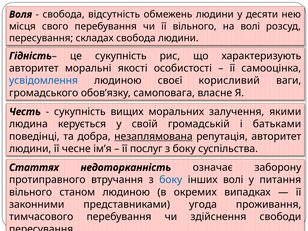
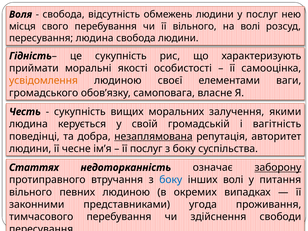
у десяти: десяти -> послуг (262, 14)
пересування складах: складах -> людина (95, 38)
авторитет: авторитет -> приймати (34, 68)
усвідомлення colour: blue -> orange (43, 81)
корисливий: корисливий -> елементами (229, 81)
батьками: батьками -> вагітність (277, 124)
заборону underline: none -> present (278, 168)
станом: станом -> певних (77, 192)
